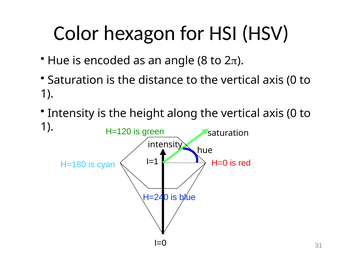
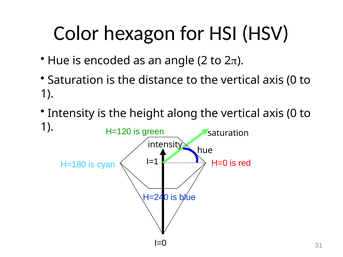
8: 8 -> 2 (202, 61)
